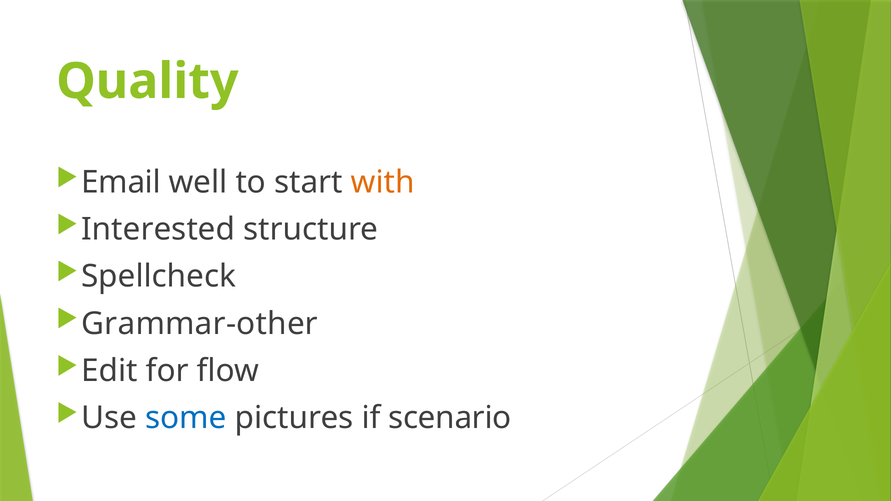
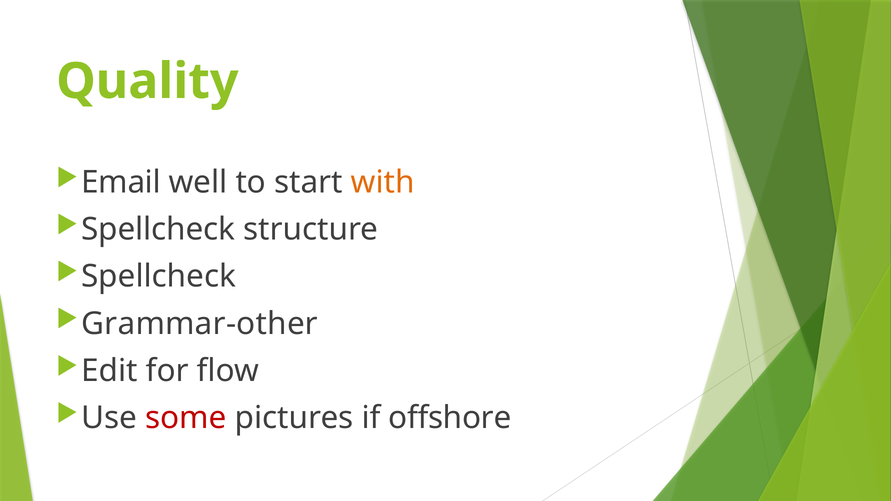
Interested: Interested -> Spellcheck (158, 230)
some colour: blue -> red (186, 418)
scenario: scenario -> offshore (450, 418)
